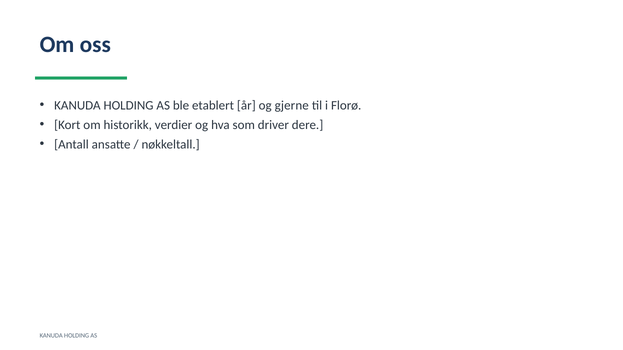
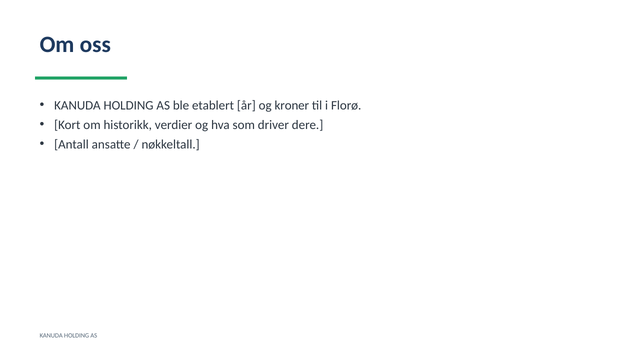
gjerne: gjerne -> kroner (292, 106)
